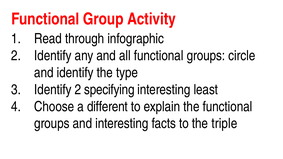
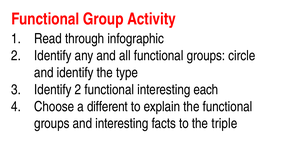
2 specifying: specifying -> functional (109, 90)
least: least -> each (206, 90)
